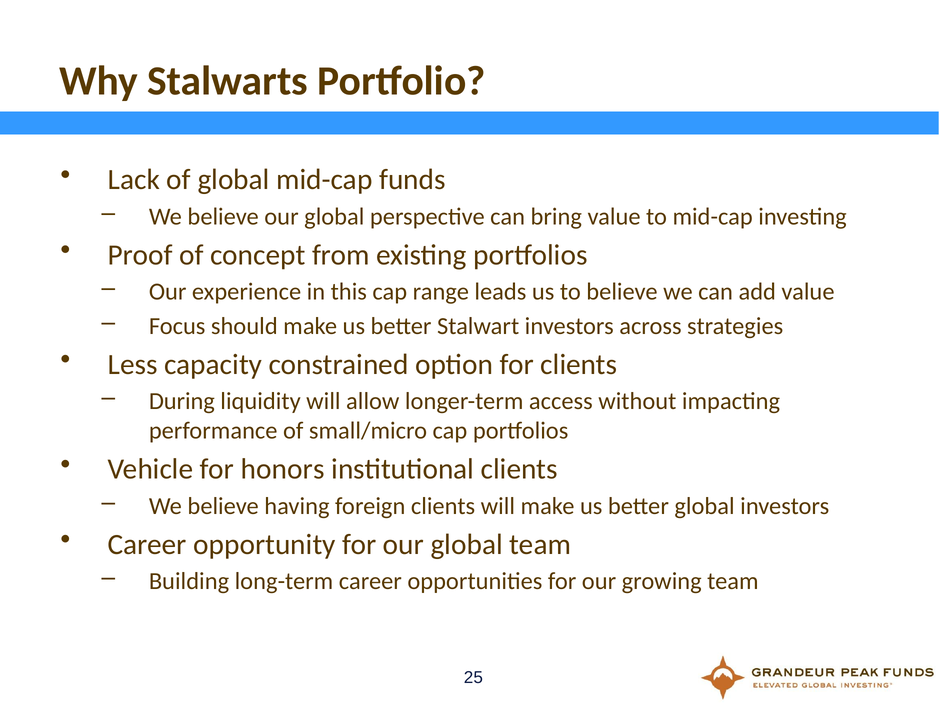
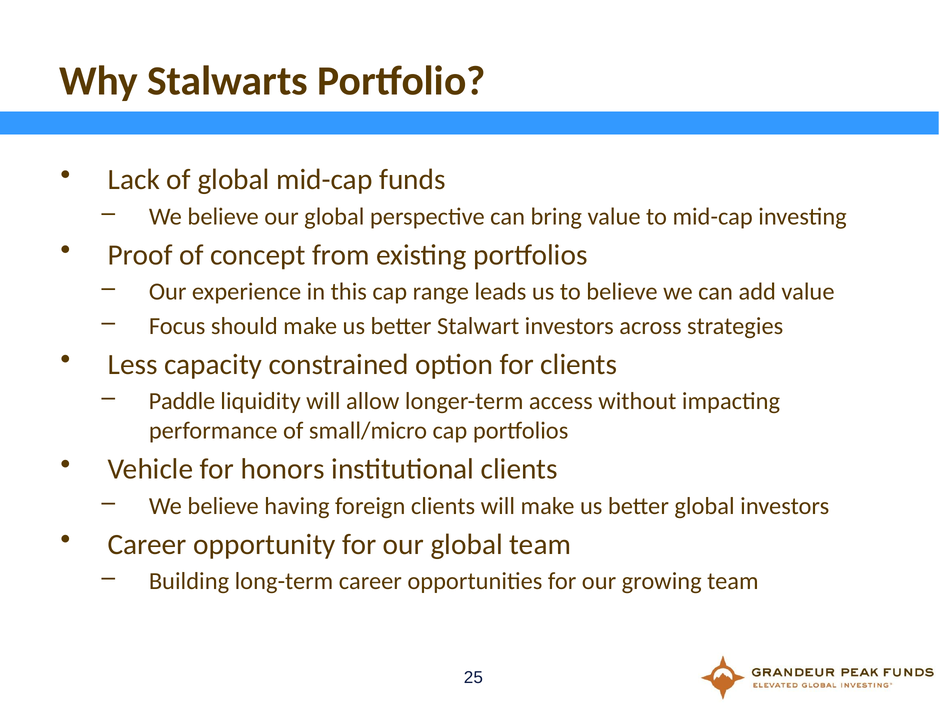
During: During -> Paddle (182, 401)
